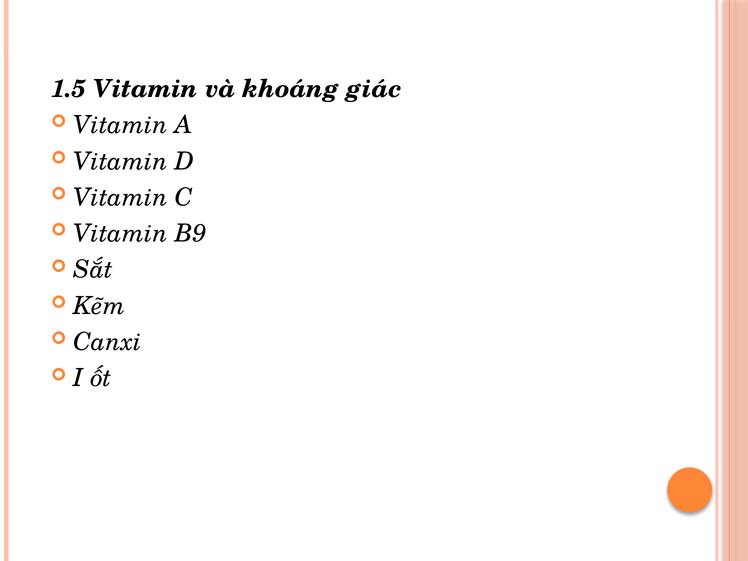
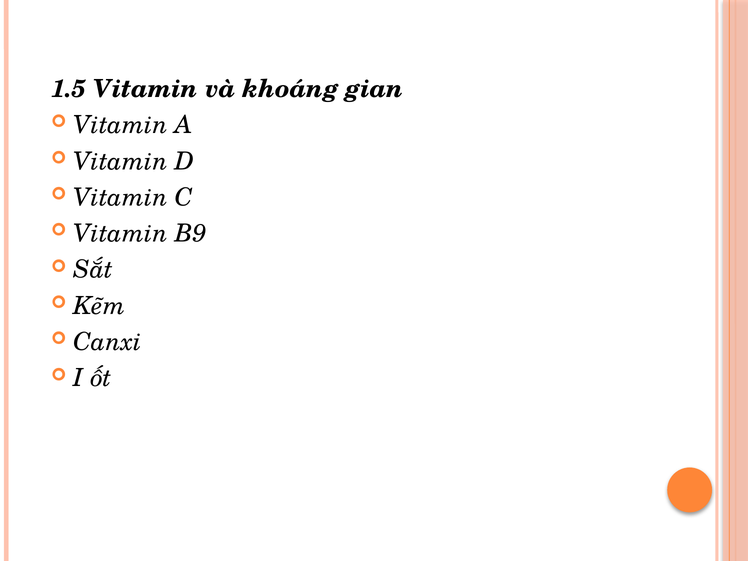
giác: giác -> gian (374, 89)
